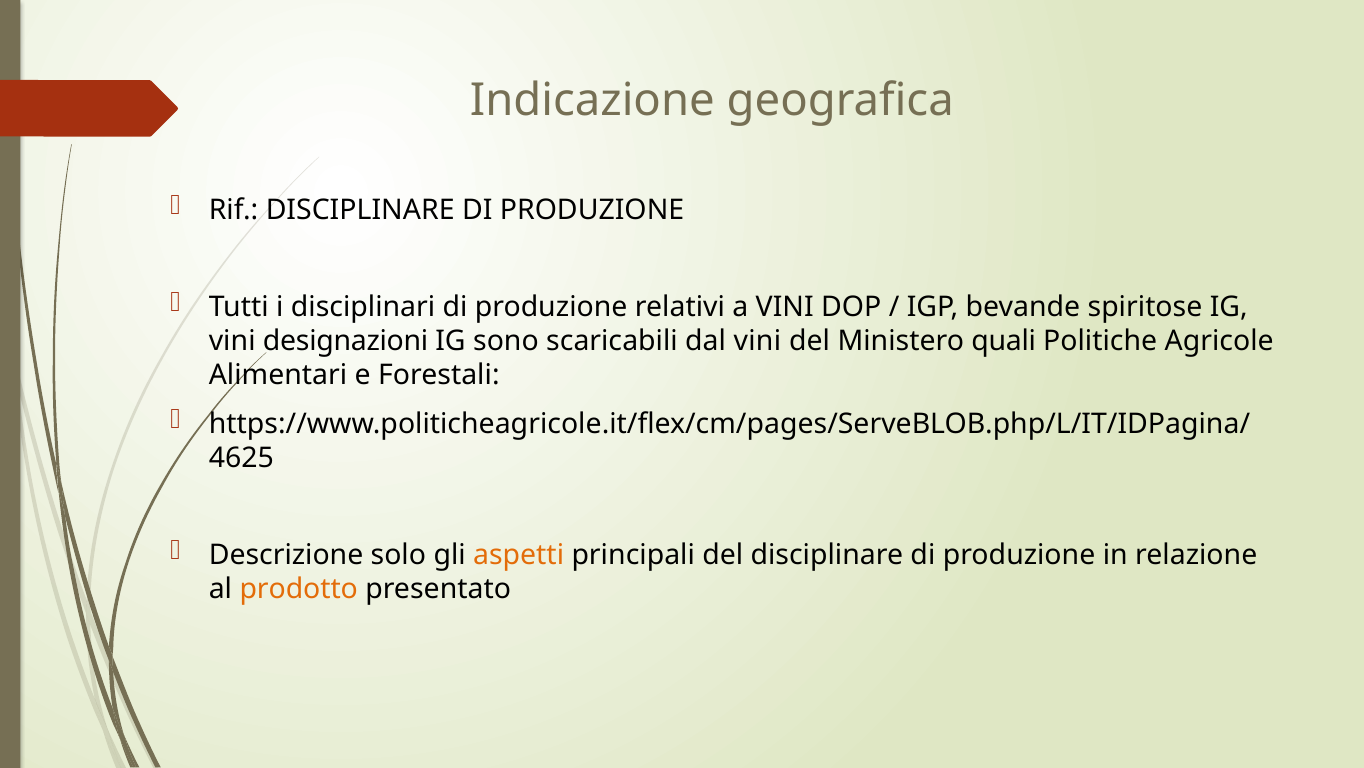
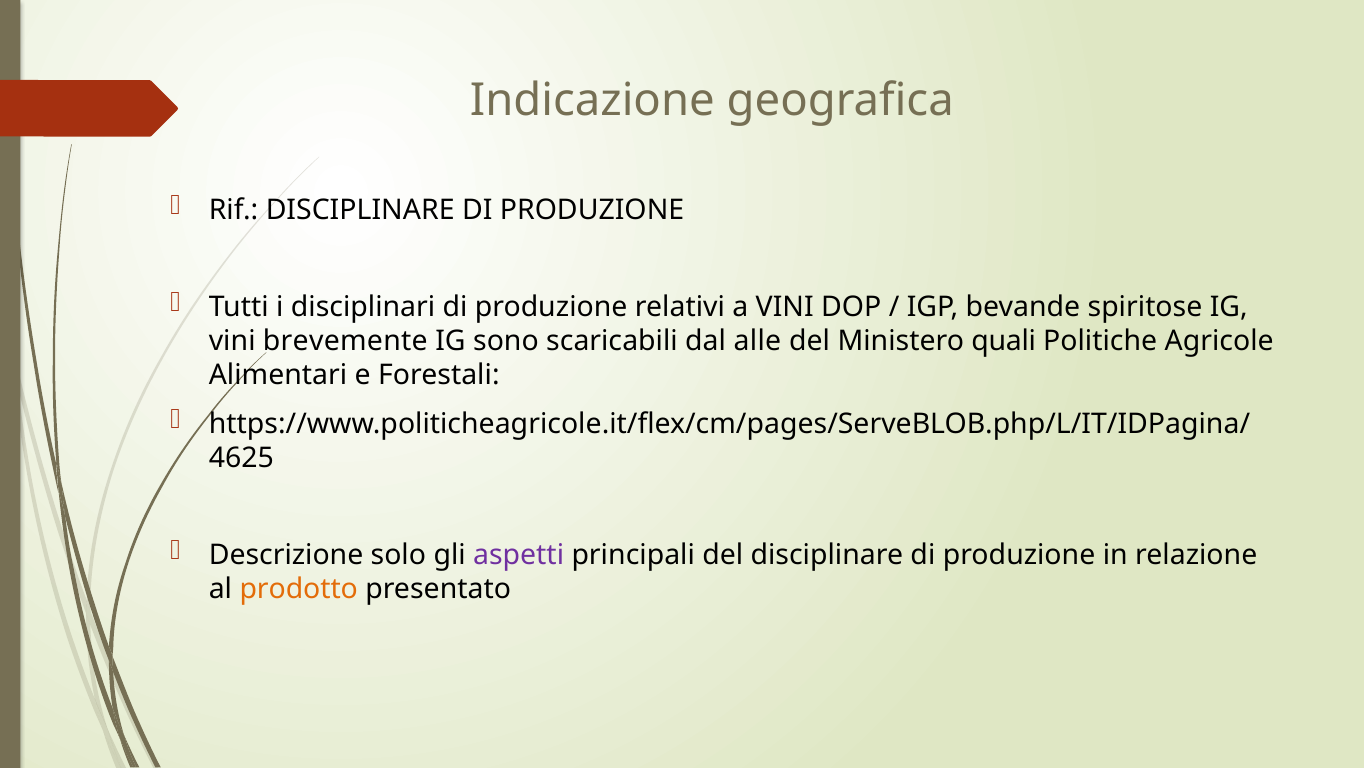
designazioni: designazioni -> brevemente (345, 341)
dal vini: vini -> alle (757, 341)
aspetti colour: orange -> purple (519, 554)
